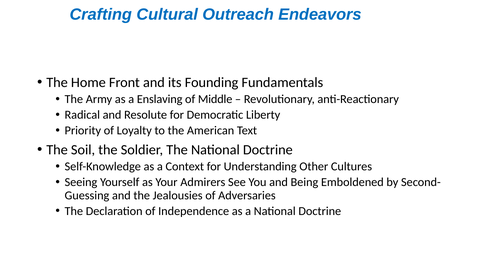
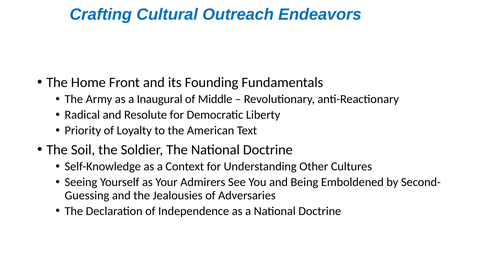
Enslaving: Enslaving -> Inaugural (160, 99)
